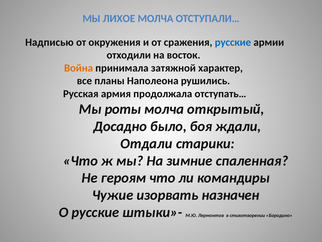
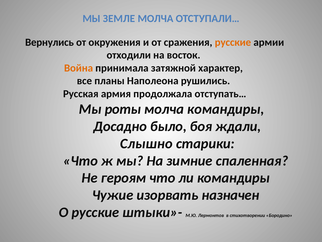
ЛИХОЕ: ЛИХОЕ -> ЗЕМЛЕ (119, 18)
Надписью: Надписью -> Вернулись (50, 42)
русские colour: blue -> orange (233, 42)
молча открытый: открытый -> командиры (226, 109)
Отдали: Отдали -> Слышно (146, 143)
